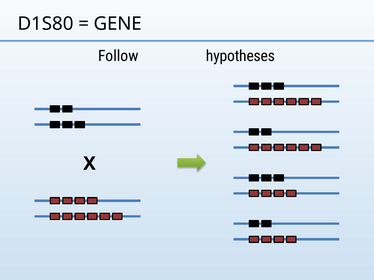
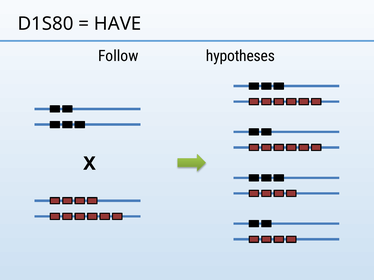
GENE: GENE -> HAVE (118, 24)
